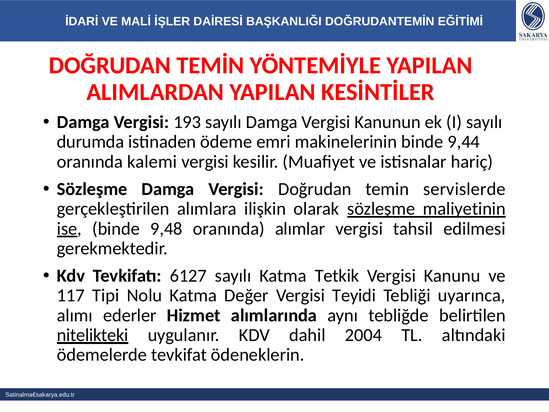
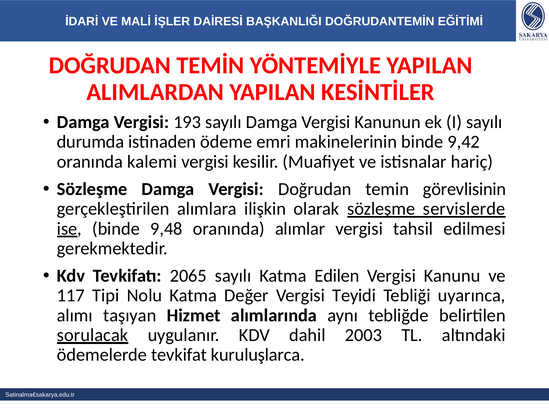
9,44: 9,44 -> 9,42 (464, 142)
servislerde: servislerde -> görevlisinin (465, 189)
maliyetinin: maliyetinin -> servislerde (464, 209)
6127: 6127 -> 2065 (188, 276)
Tetkik: Tetkik -> Edilen (337, 276)
ederler: ederler -> taşıyan (130, 315)
nitelikteki: nitelikteki -> sorulacak (93, 335)
2004: 2004 -> 2003 (363, 335)
ödeneklerin: ödeneklerin -> kuruluşlarca (258, 355)
